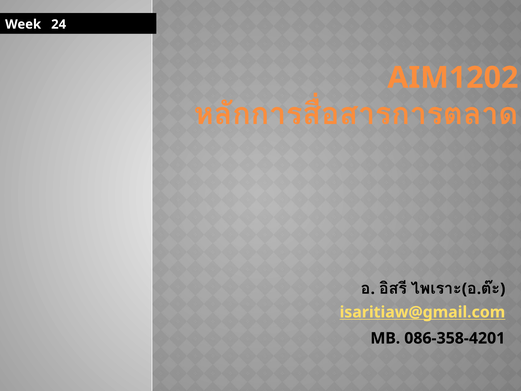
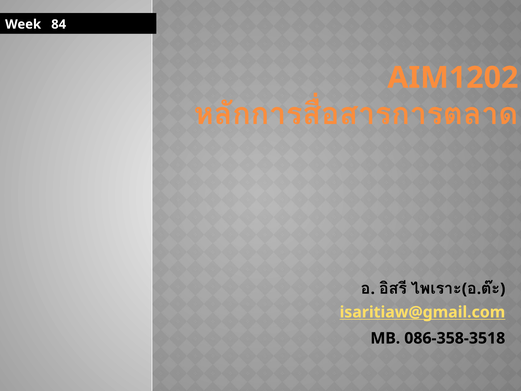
24: 24 -> 84 (59, 24)
086-358-4201: 086-358-4201 -> 086-358-3518 (455, 338)
